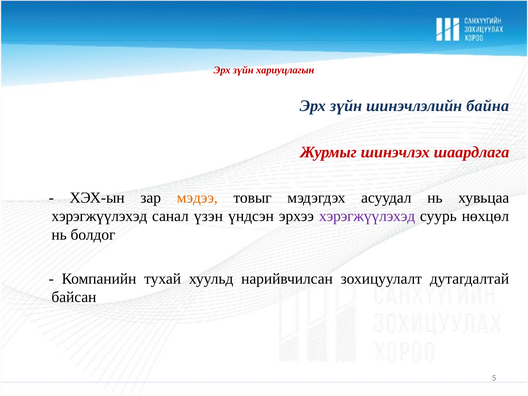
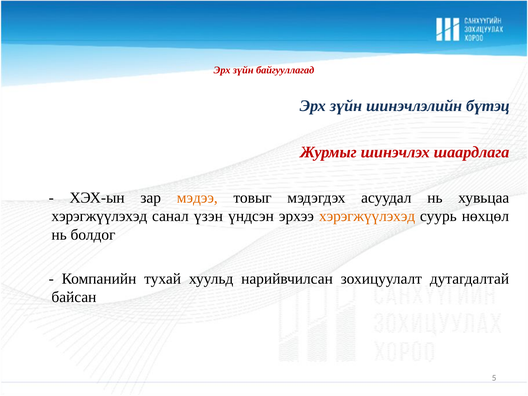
хариуцлагын: хариуцлагын -> байгууллагад (285, 70)
байна: байна -> бүтэц (488, 106)
хэрэгжүүлэхэд colour: purple -> orange (367, 216)
